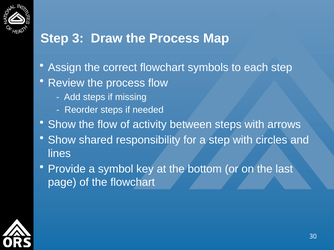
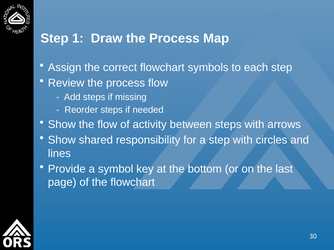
3: 3 -> 1 (78, 38)
